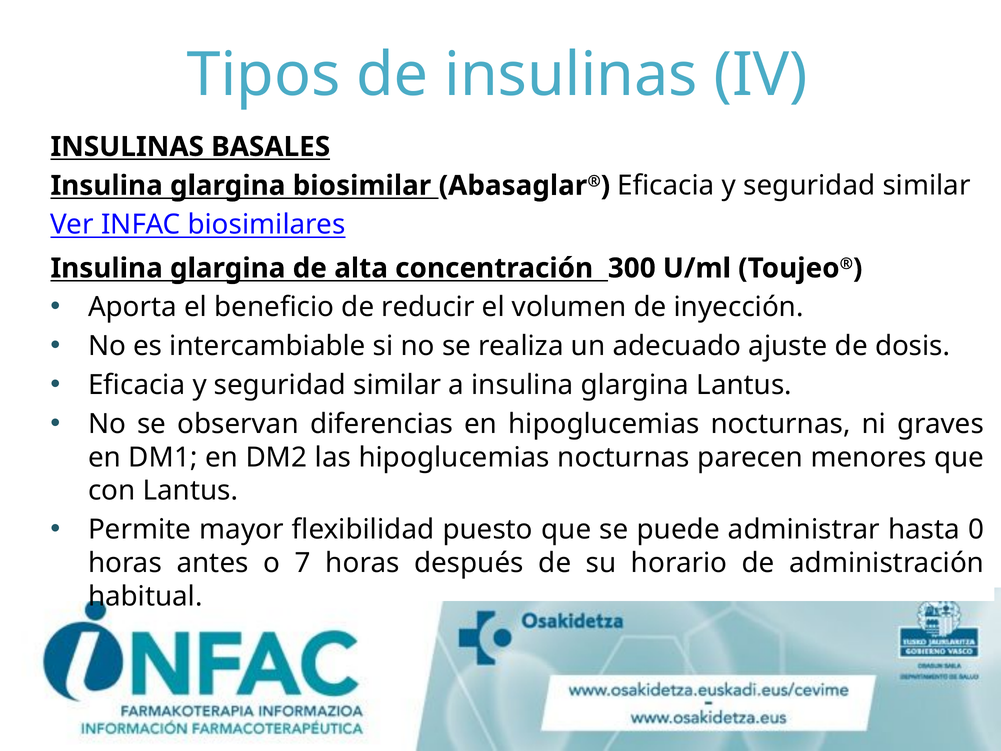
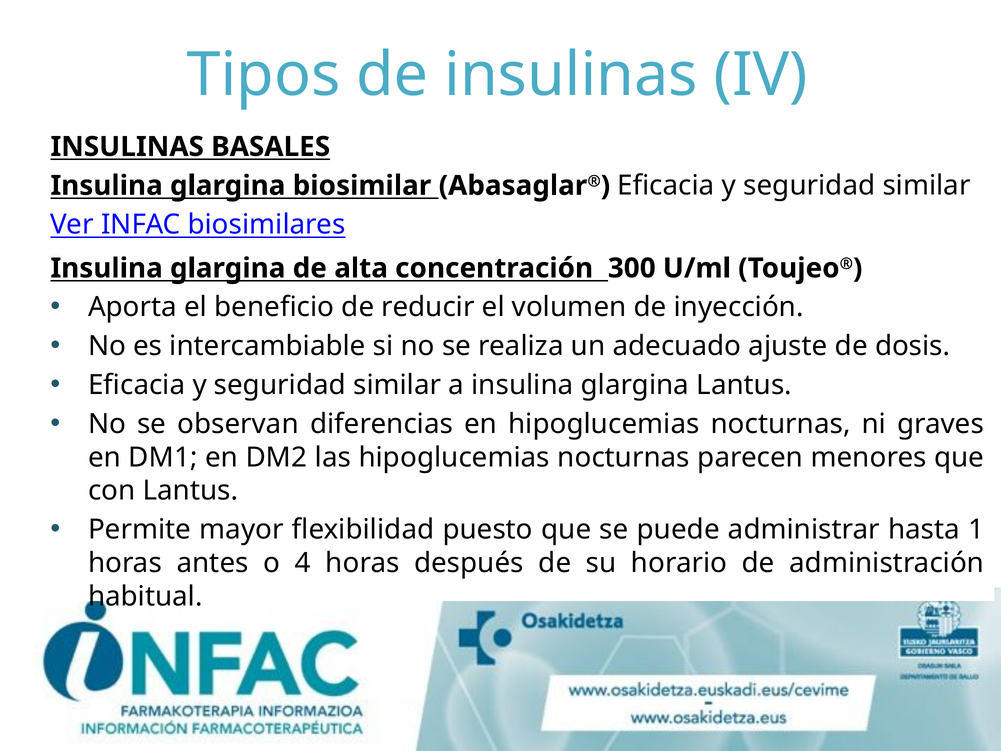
0: 0 -> 1 (976, 530)
7: 7 -> 4 (303, 563)
